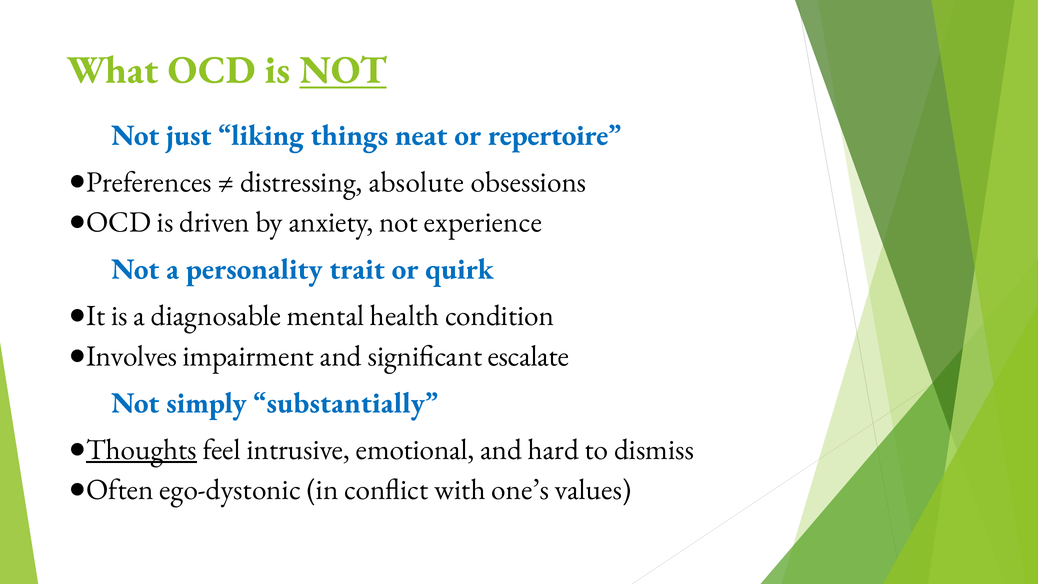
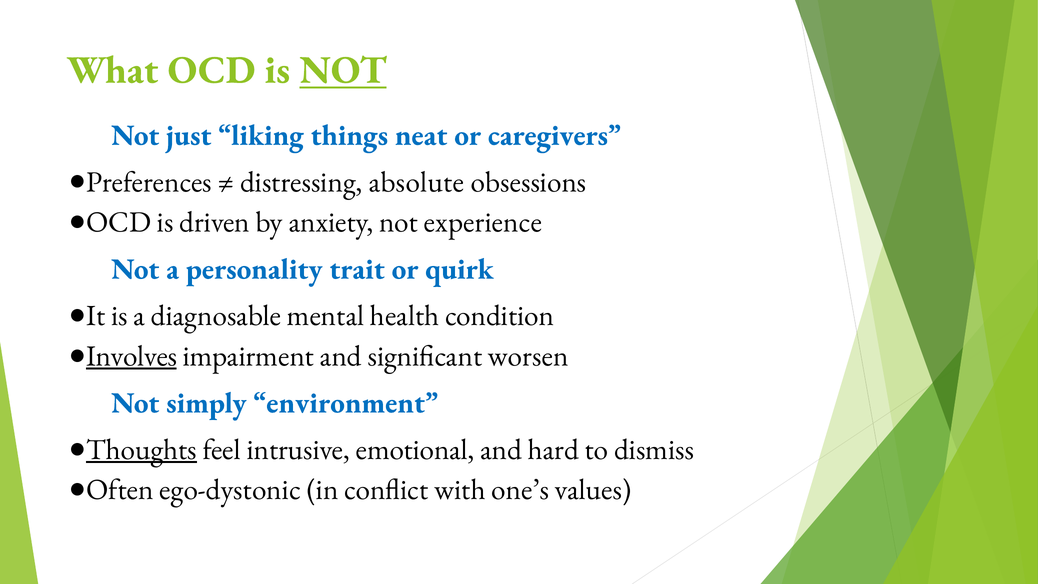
repertoire: repertoire -> caregivers (554, 135)
Involves underline: none -> present (132, 356)
escalate: escalate -> worsen (528, 356)
substantially: substantially -> environment (346, 403)
